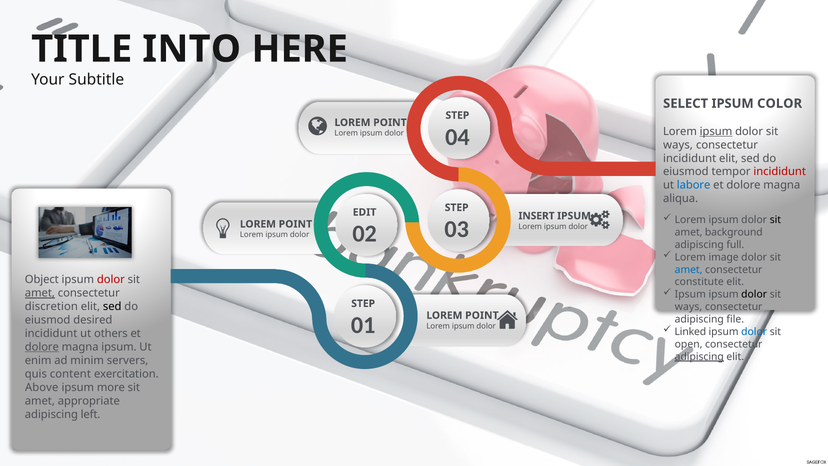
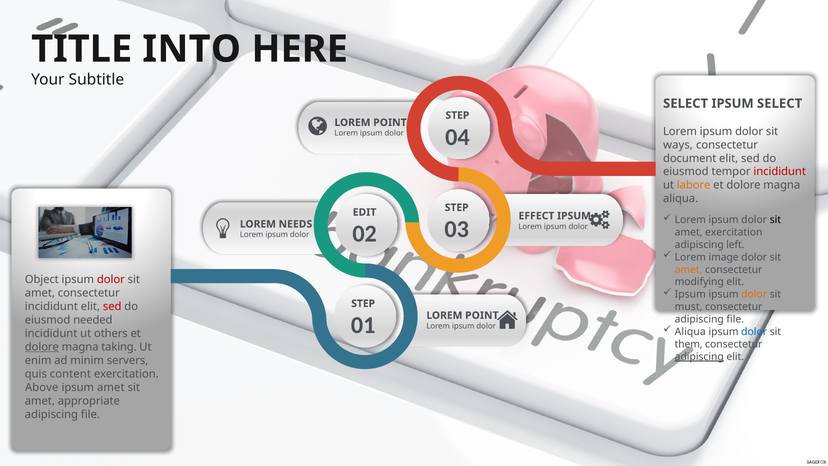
IPSUM COLOR: COLOR -> SELECT (780, 103)
ipsum underline: present -> none (716, 131)
incididunt: incididunt -> document (690, 158)
labore colour: blue -> orange (694, 185)
INSERT: INSERT -> EFFECT (536, 216)
POINT: POINT -> NEEDS (295, 224)
amet background: background -> exercitation (734, 232)
full: full -> left (735, 245)
amet colour: blue -> orange (689, 269)
constitute: constitute -> modifying (699, 282)
dolor colour: black -> orange (754, 294)
amet underline: present -> none (40, 293)
discretion: discretion -> incididunt (51, 306)
sed colour: black -> red (112, 306)
ways: ways -> must (689, 307)
desired: desired -> needed (93, 320)
Linked: Linked -> Aliqua (690, 332)
open: open -> them (689, 344)
magna ipsum: ipsum -> taking (119, 347)
ipsum more: more -> amet (111, 387)
left: left -> file (90, 414)
